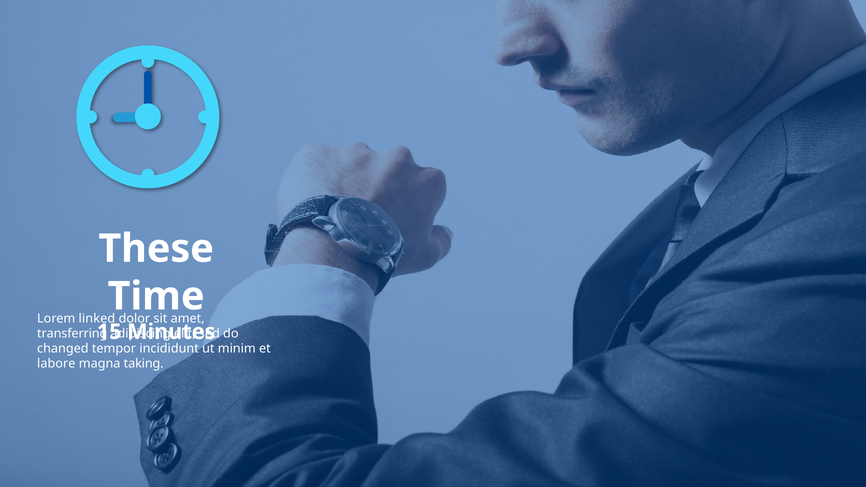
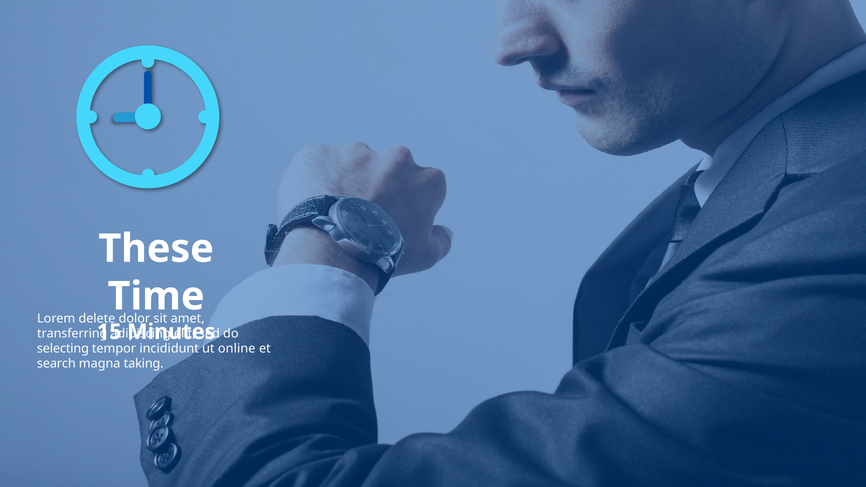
linked: linked -> delete (97, 318)
changed: changed -> selecting (63, 349)
minim: minim -> online (237, 349)
labore: labore -> search (56, 364)
